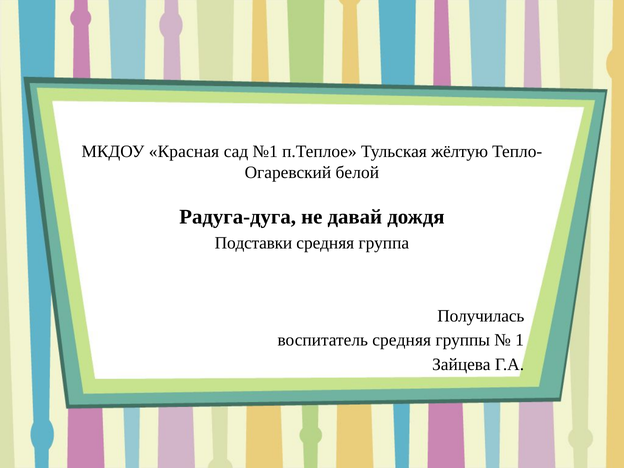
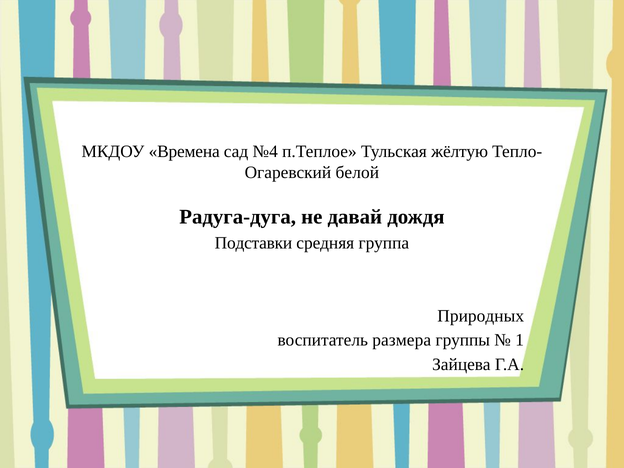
Красная: Красная -> Времена (184, 152)
№1: №1 -> №4 (265, 152)
Получилась: Получилась -> Природных (481, 316)
воспитатель средняя: средняя -> размера (402, 340)
